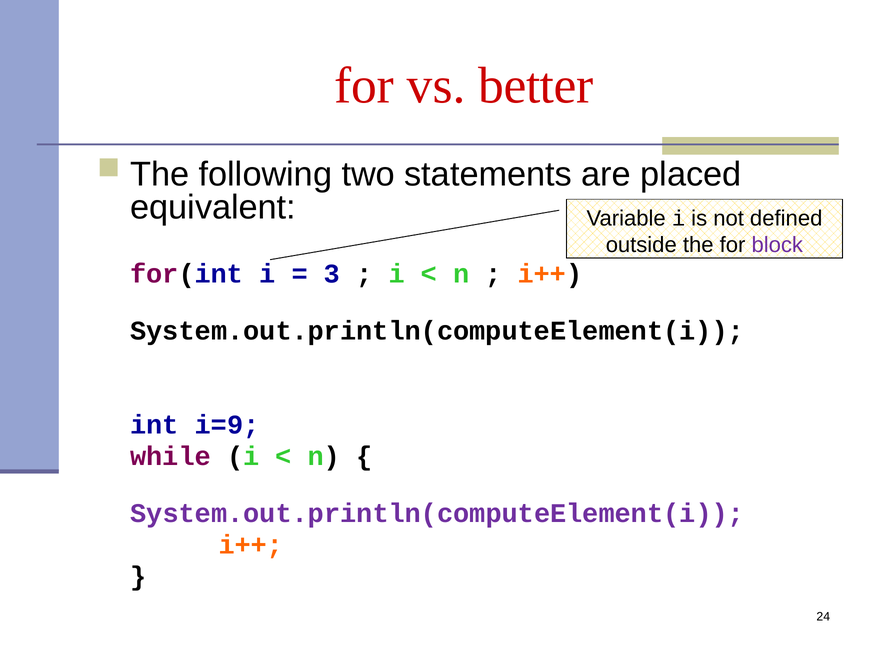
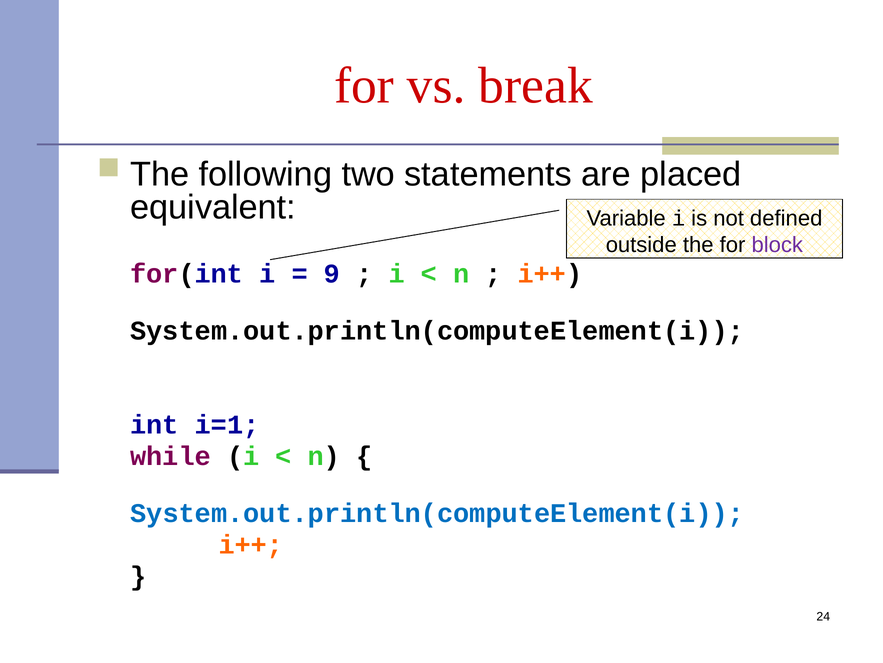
better: better -> break (536, 86)
3: 3 -> 9 (332, 273)
i=9: i=9 -> i=1 (227, 424)
System.out.println(computeElement(i colour: purple -> blue (437, 513)
